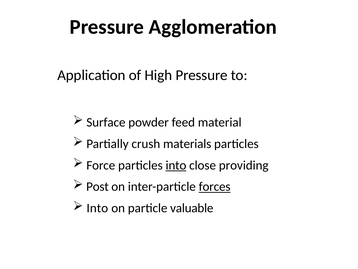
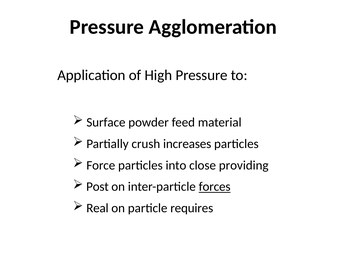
materials: materials -> increases (187, 144)
into underline: present -> none (176, 165)
Into: Into -> Real (97, 208)
valuable: valuable -> requires (192, 208)
